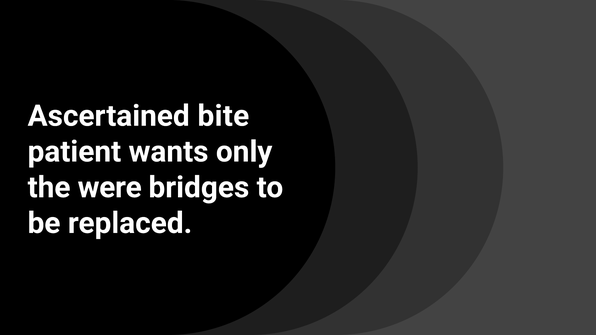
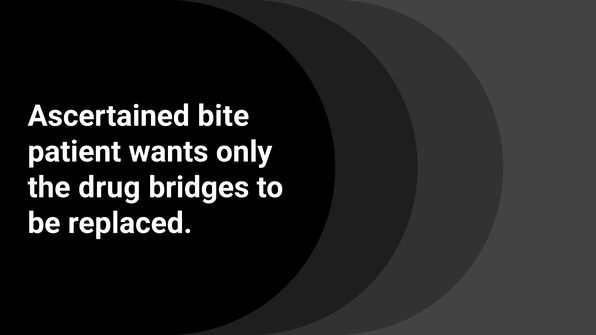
were: were -> drug (109, 188)
